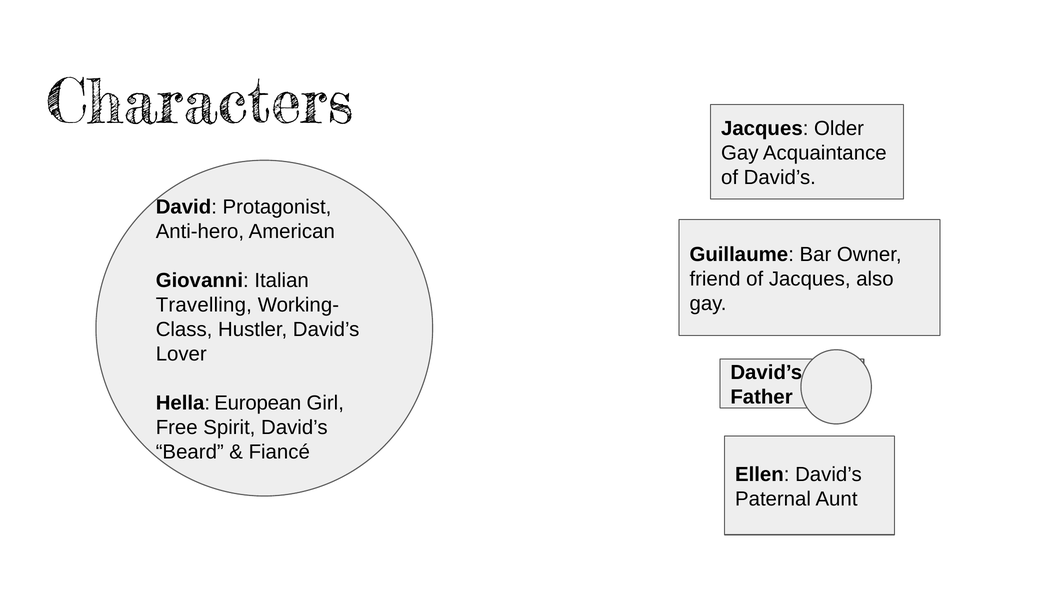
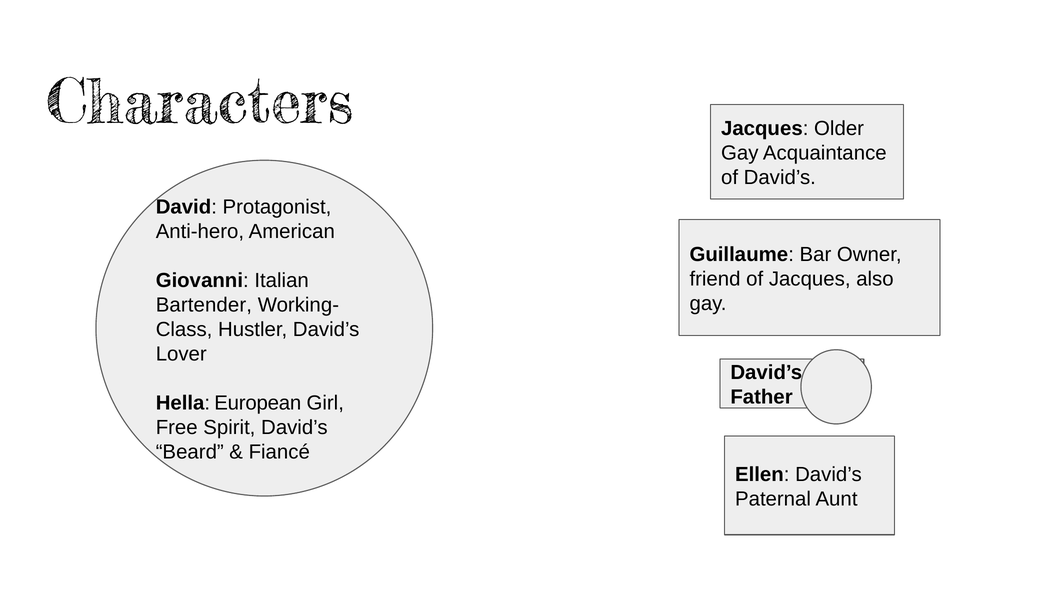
Travelling: Travelling -> Bartender (204, 305)
